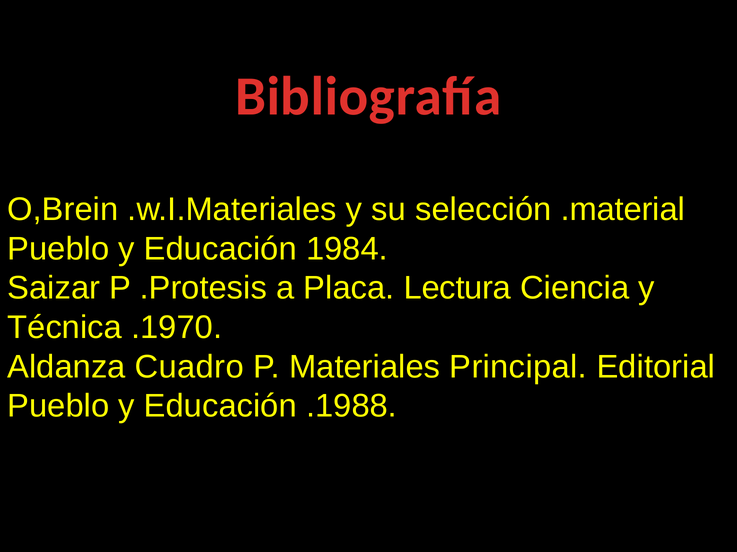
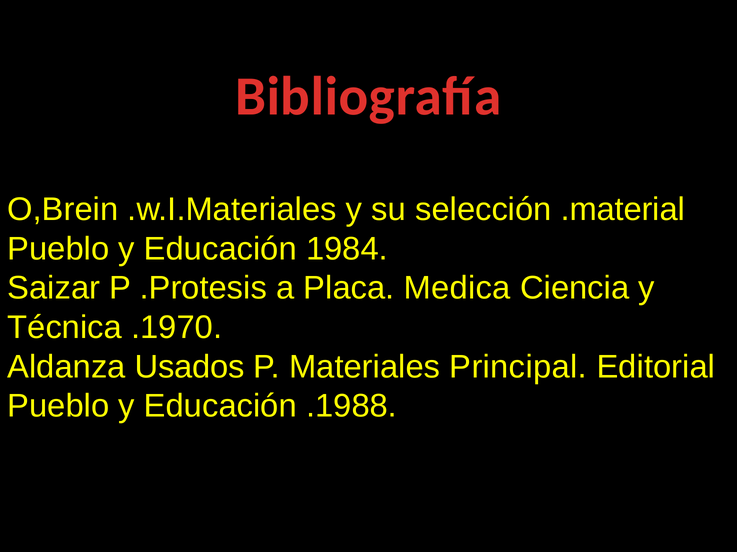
Lectura: Lectura -> Medica (457, 289)
Cuadro: Cuadro -> Usados (190, 367)
